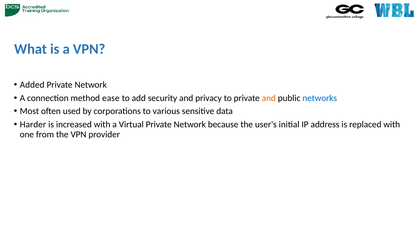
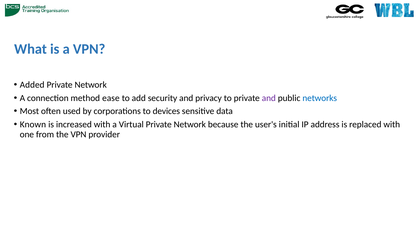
and colour: orange -> purple (269, 98)
various: various -> devices (166, 111)
Harder: Harder -> Known (33, 124)
